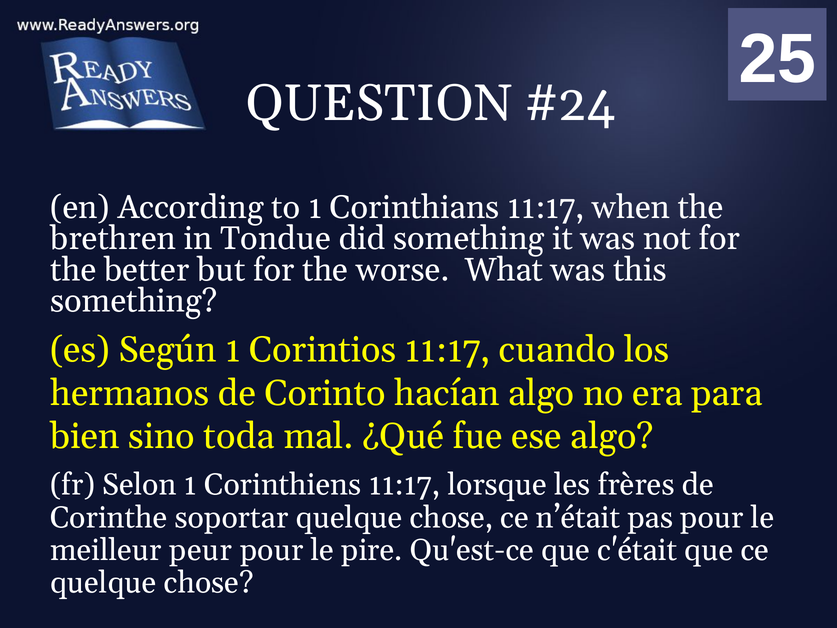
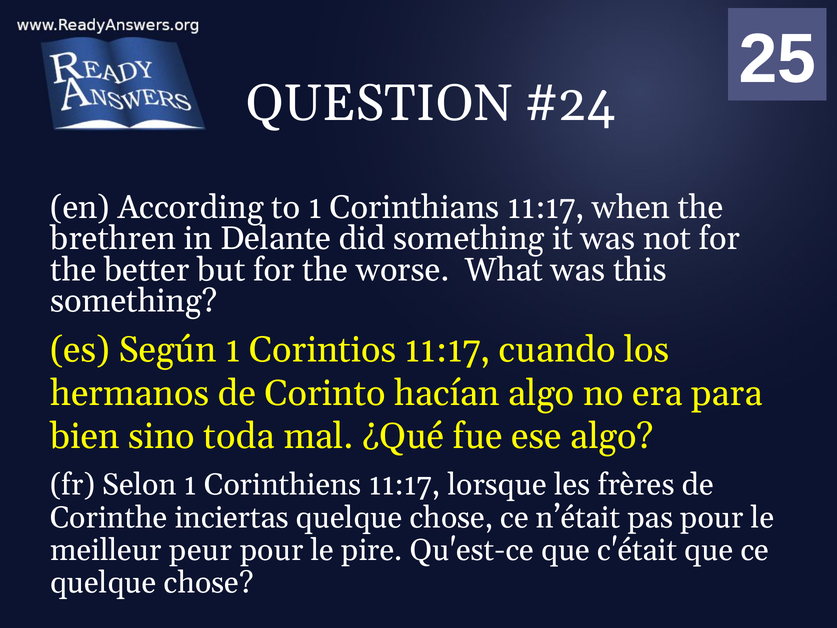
Tondue: Tondue -> Delante (276, 239)
soportar: soportar -> inciertas (232, 517)
